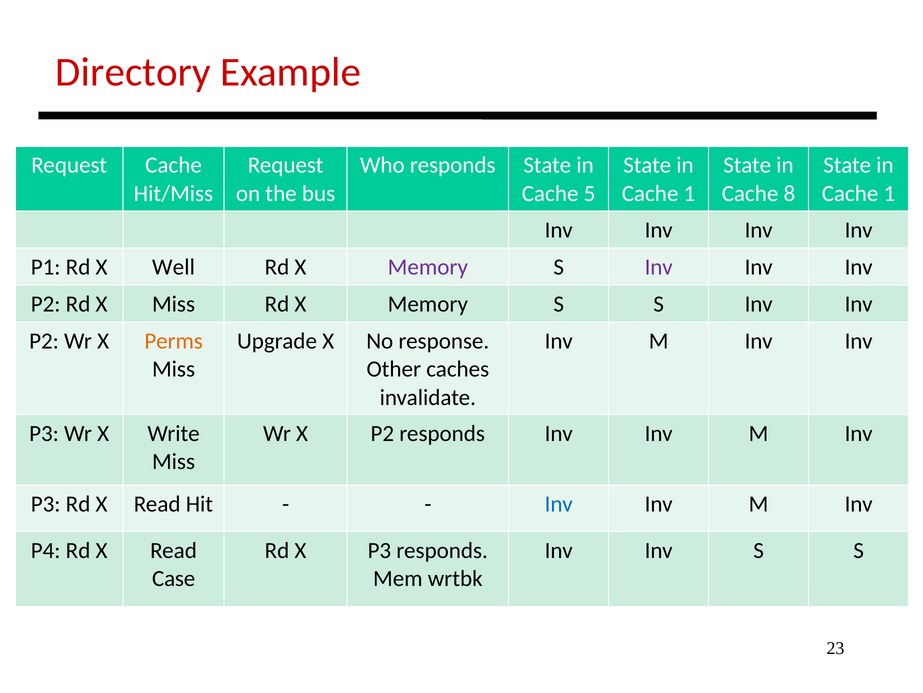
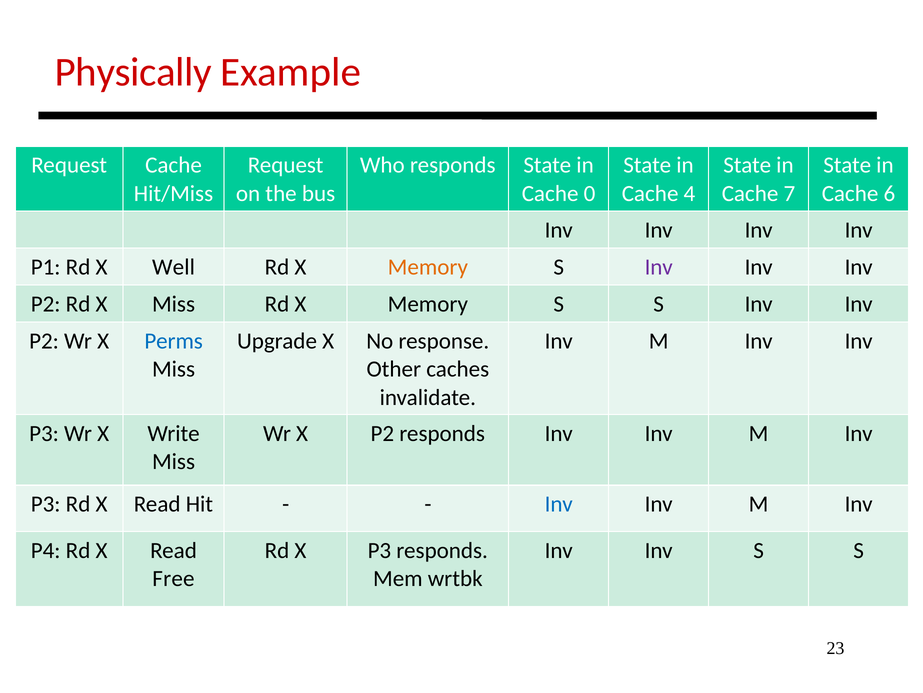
Directory: Directory -> Physically (133, 72)
5: 5 -> 0 (589, 193)
1: 1 -> 4 (689, 193)
8: 8 -> 7 (789, 193)
1: 1 -> 6 (889, 193)
Memory colour: purple -> orange (428, 267)
Perms colour: orange -> blue (174, 341)
Case: Case -> Free (173, 578)
